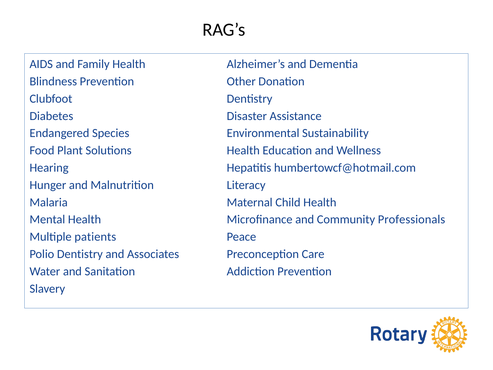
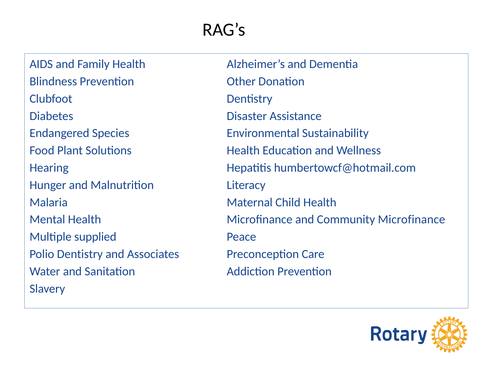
Community Professionals: Professionals -> Microfinance (412, 219)
patients: patients -> supplied (95, 237)
